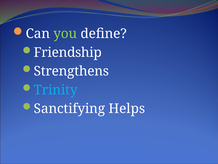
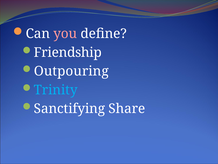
you colour: light green -> pink (65, 34)
Strengthens: Strengthens -> Outpouring (71, 71)
Helps: Helps -> Share (127, 108)
